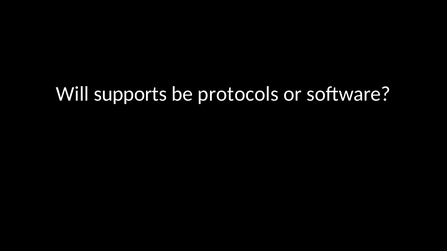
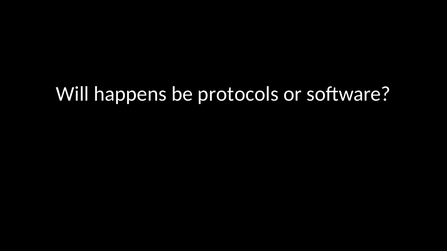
supports: supports -> happens (130, 94)
